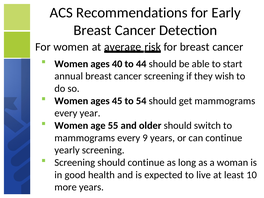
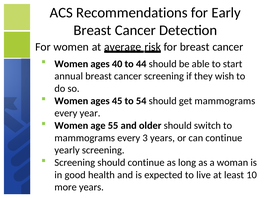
9: 9 -> 3 (145, 138)
